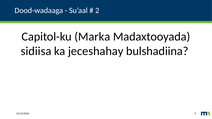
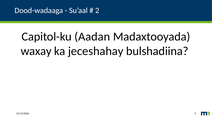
Marka: Marka -> Aadan (92, 37)
sidiisa: sidiisa -> waxay (36, 51)
